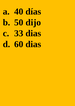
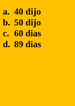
40 días: días -> dijo (33, 12)
33: 33 -> 60 (19, 33)
60: 60 -> 89 (19, 44)
